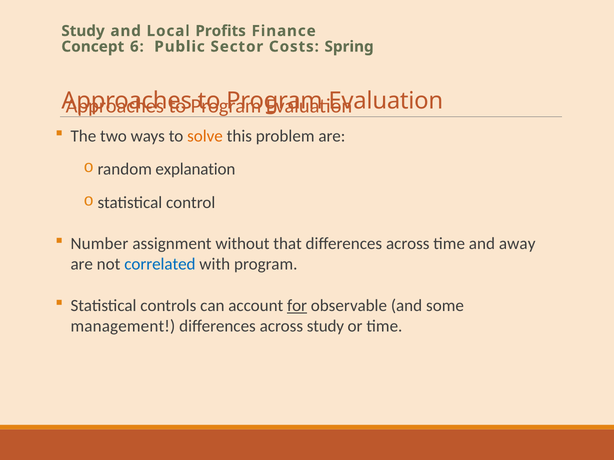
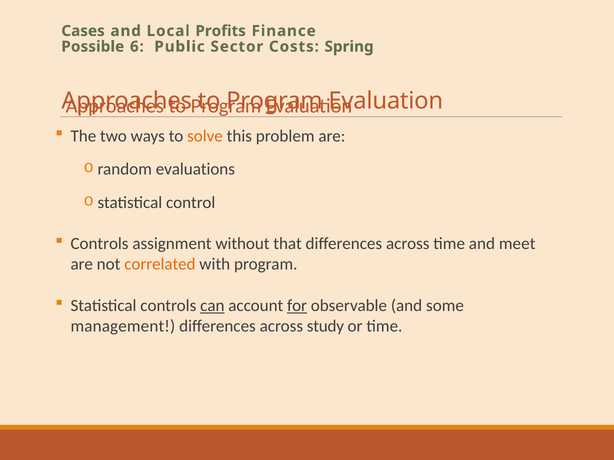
Study: Study -> Cases (83, 31)
Concept: Concept -> Possible (93, 47)
explanation: explanation -> evaluations (195, 169)
Number: Number -> Controls (100, 244)
away: away -> meet (517, 244)
correlated colour: blue -> orange (160, 265)
can underline: none -> present (212, 306)
